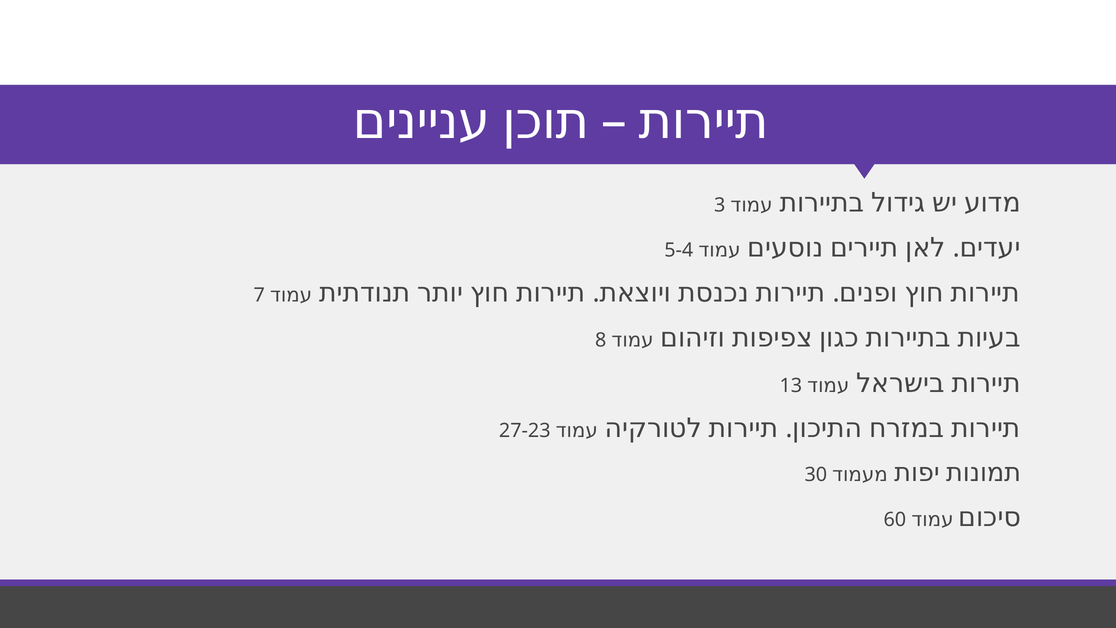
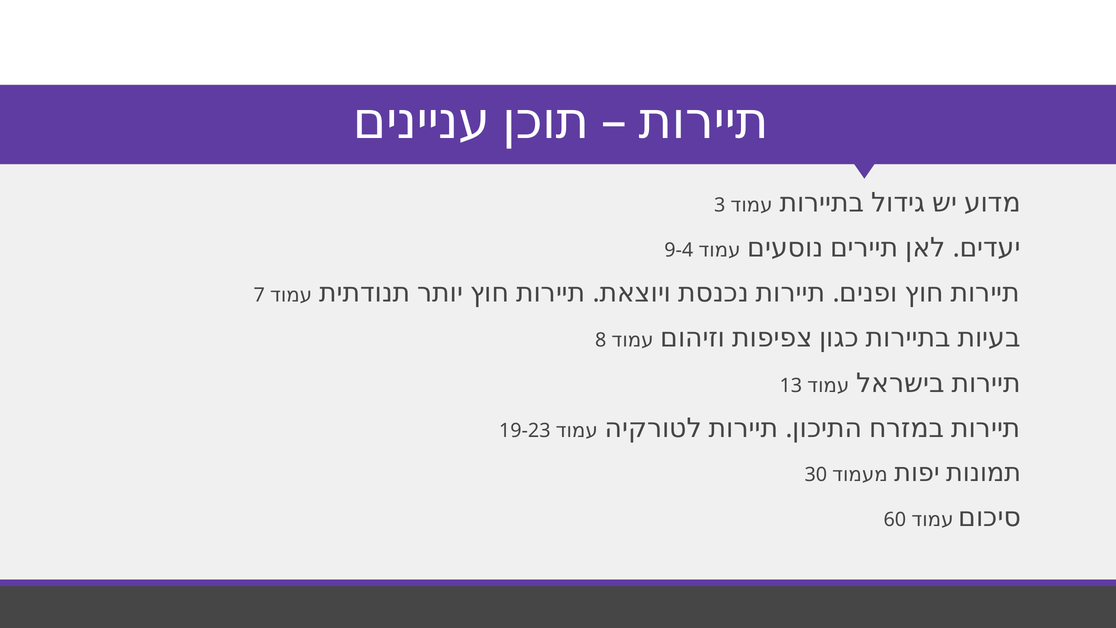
5-4: 5-4 -> 9-4 (679, 250)
27-23: 27-23 -> 19-23 (525, 431)
